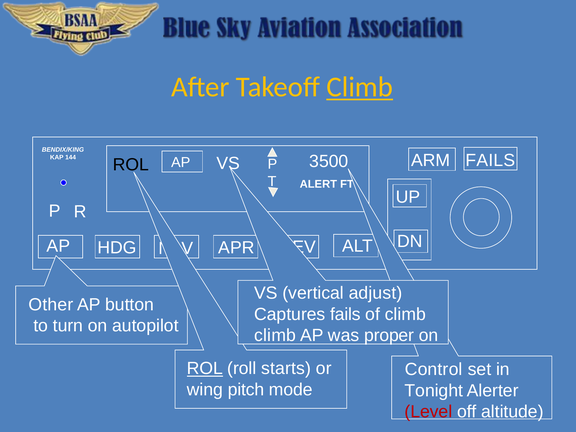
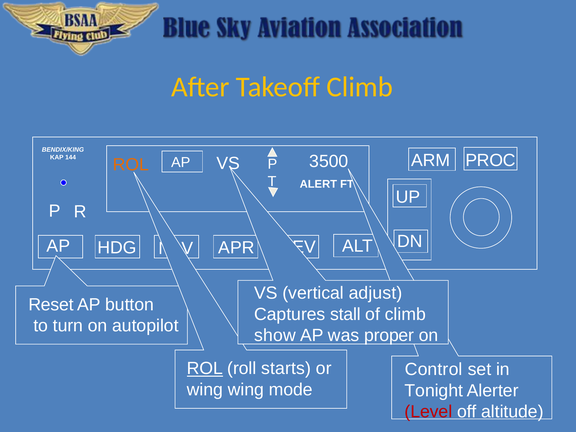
Climb underline: present -> none (360, 87)
FAILS: FAILS -> PROC (491, 160)
ROL colour: black -> orange (131, 165)
Other: Other -> Reset (51, 305)
Captures fails: fails -> stall (345, 314)
climb: climb -> show (275, 335)
wing pitch: pitch -> wing (246, 390)
